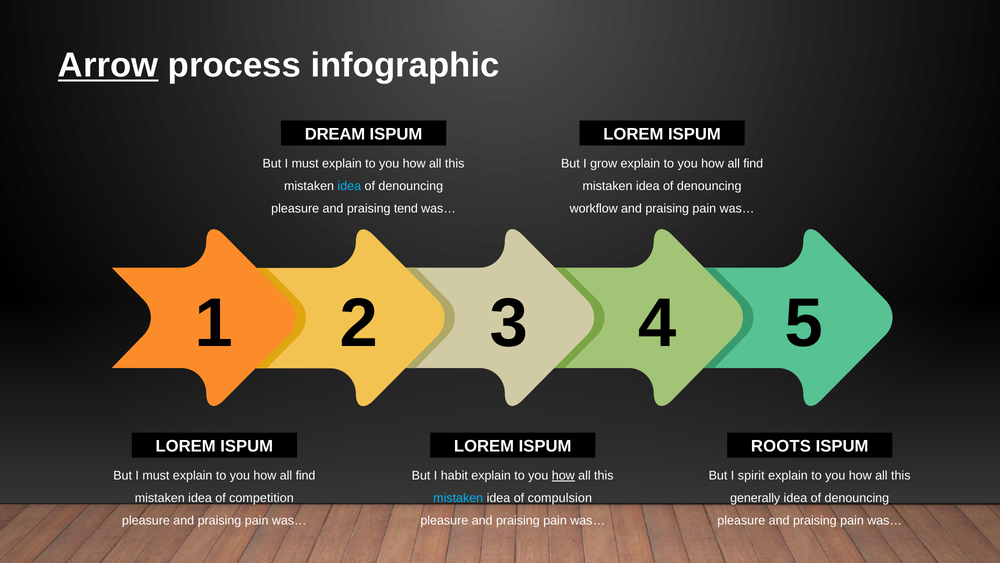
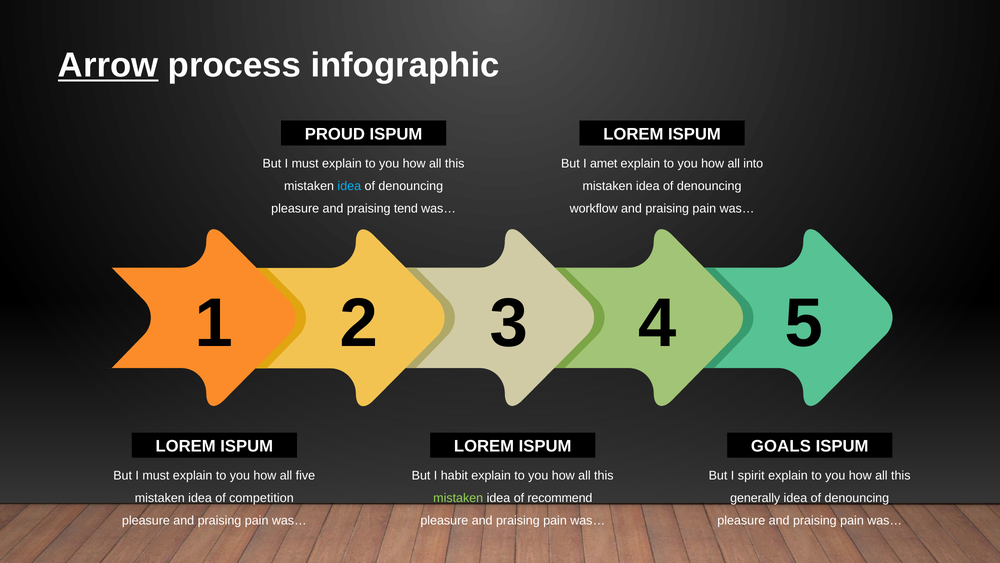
DREAM: DREAM -> PROUD (335, 134)
grow: grow -> amet (604, 163)
find: find -> into (753, 163)
ROOTS: ROOTS -> GOALS (781, 446)
find: find -> five (305, 475)
how underline: present -> none (563, 475)
mistaken colour: light blue -> light green (458, 498)
compulsion: compulsion -> recommend (560, 498)
